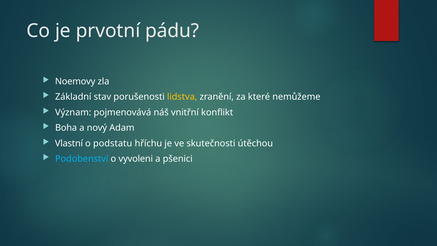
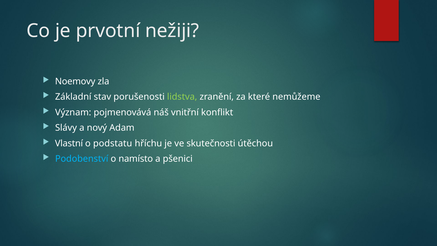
pádu: pádu -> nežiji (172, 31)
lidstva colour: yellow -> light green (182, 97)
Boha: Boha -> Slávy (66, 128)
vyvoleni: vyvoleni -> namísto (136, 159)
